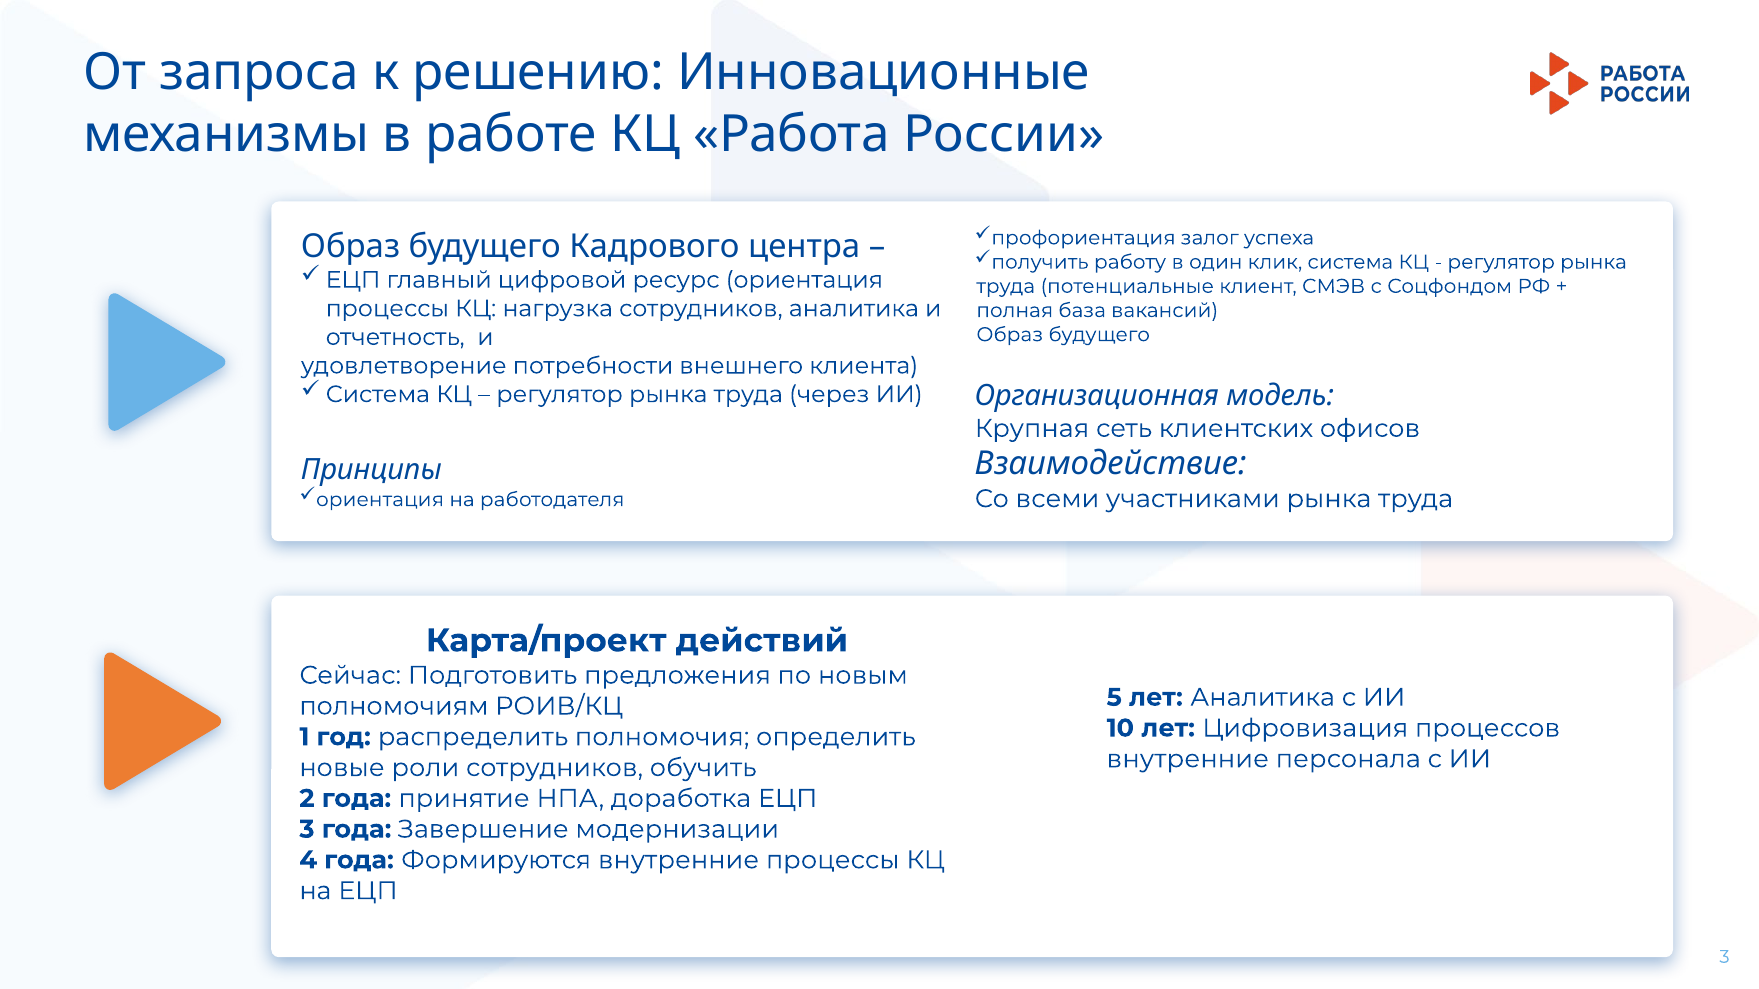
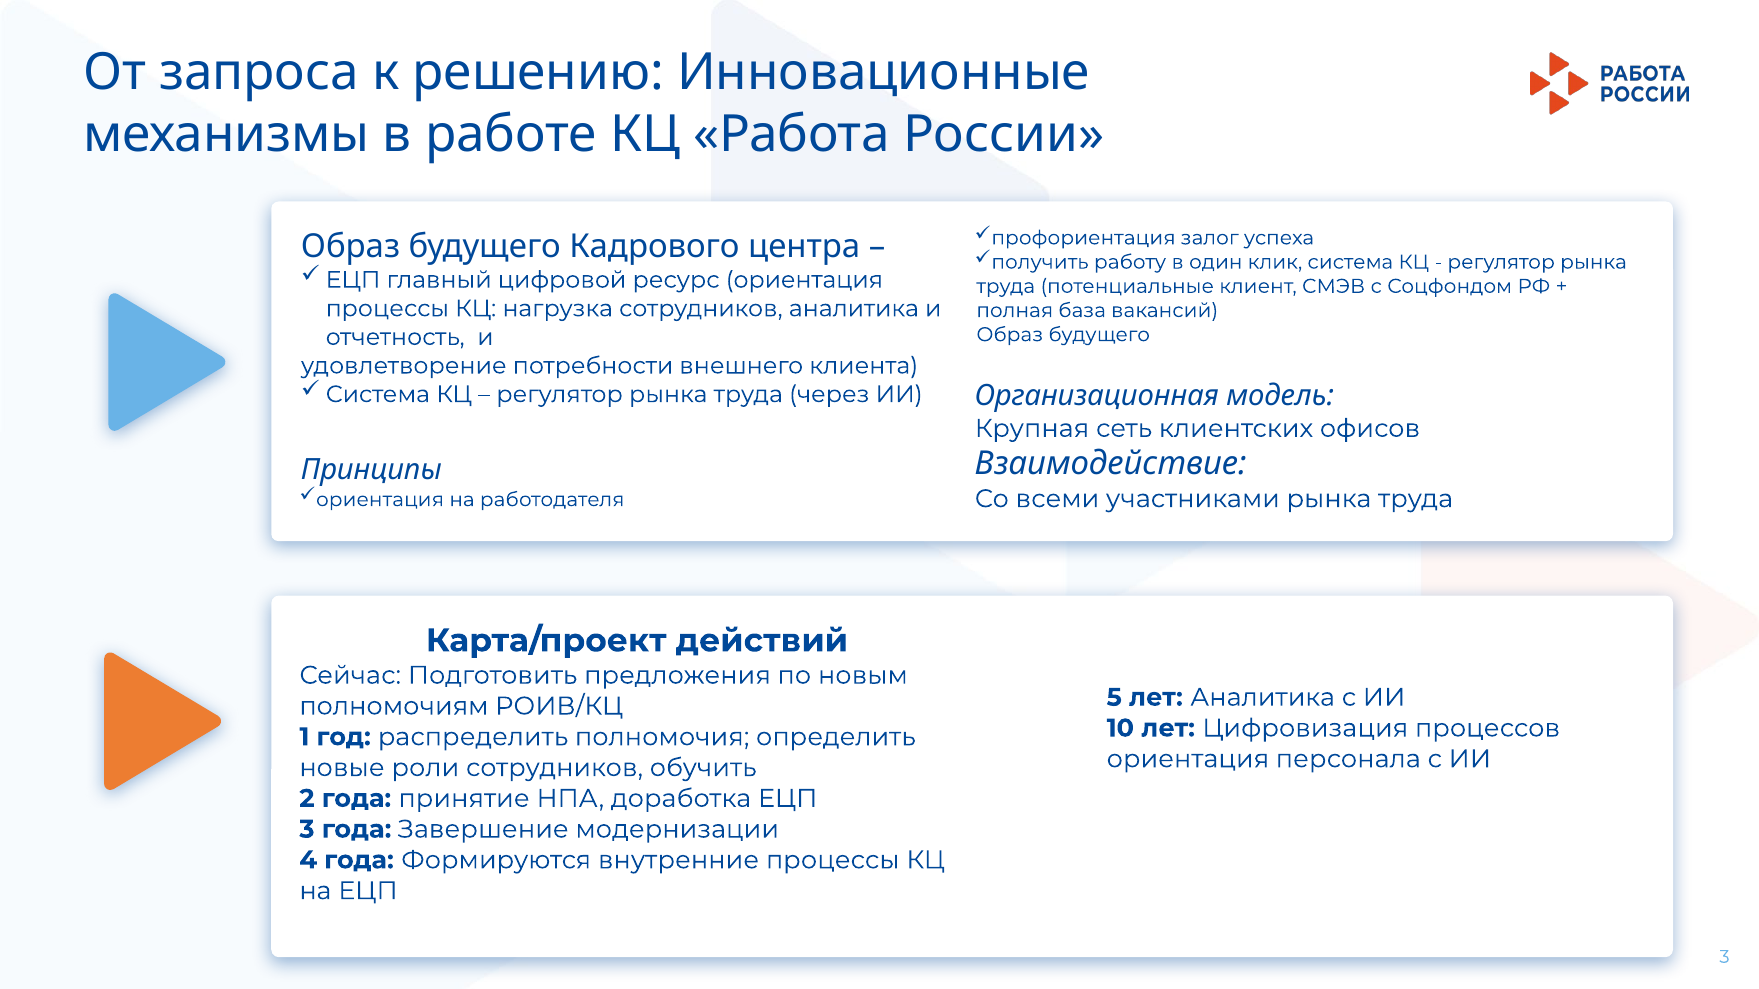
внутренние: внутренние -> ориентация (1188, 759)
